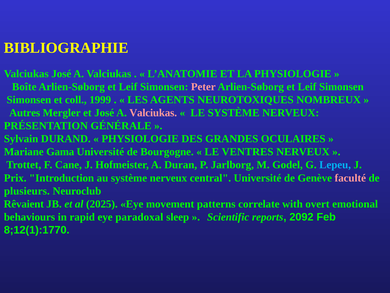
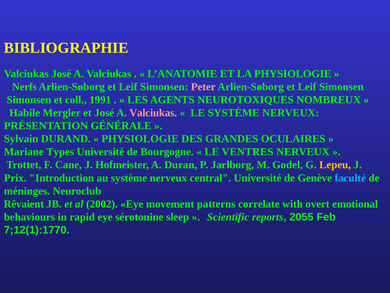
Boîte: Boîte -> Nerfs (24, 87)
1999: 1999 -> 1991 (100, 100)
Autres: Autres -> Habile (25, 113)
Gama: Gama -> Types (60, 152)
Lepeu colour: light blue -> yellow (335, 165)
faculté colour: pink -> light blue (350, 178)
plusieurs: plusieurs -> méninges (27, 191)
2025: 2025 -> 2002 (102, 204)
paradoxal: paradoxal -> sérotonine (139, 217)
2092: 2092 -> 2055 (301, 217)
8;12(1):1770: 8;12(1):1770 -> 7;12(1):1770 (37, 230)
